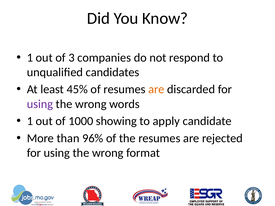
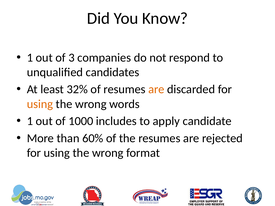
45%: 45% -> 32% (77, 89)
using colour: purple -> orange (40, 104)
showing: showing -> includes (116, 121)
96%: 96% -> 60% (93, 138)
